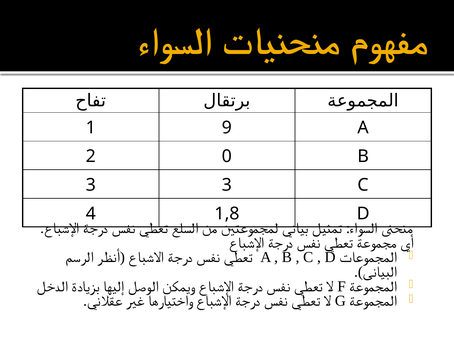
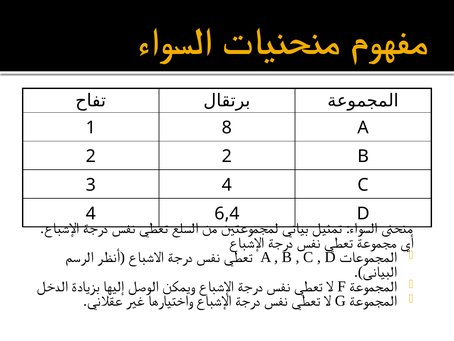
9: 9 -> 8 (227, 128)
2 0: 0 -> 2 (227, 156)
3 3: 3 -> 4 (227, 185)
1,8: 1,8 -> 6,4 (227, 213)
